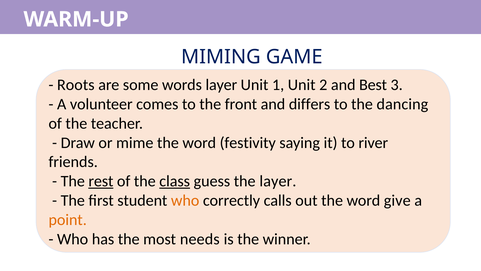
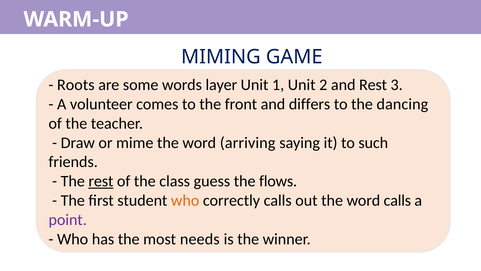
and Best: Best -> Rest (373, 85)
festivity: festivity -> arriving (248, 142)
river: river -> such (373, 142)
class underline: present -> none (175, 181)
the layer: layer -> flows (278, 181)
word give: give -> calls (397, 200)
point colour: orange -> purple (68, 219)
